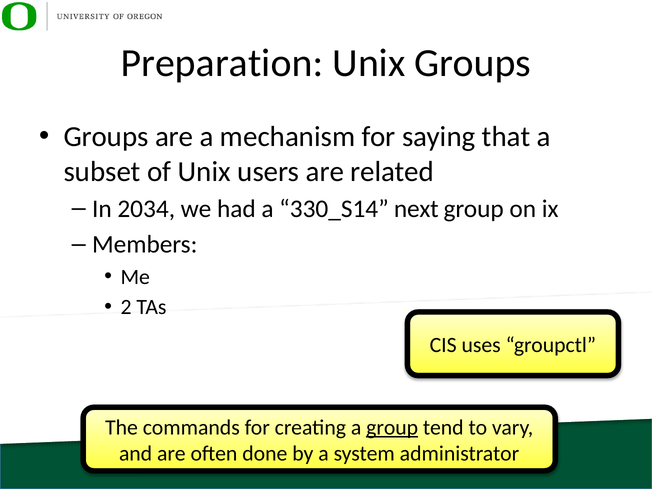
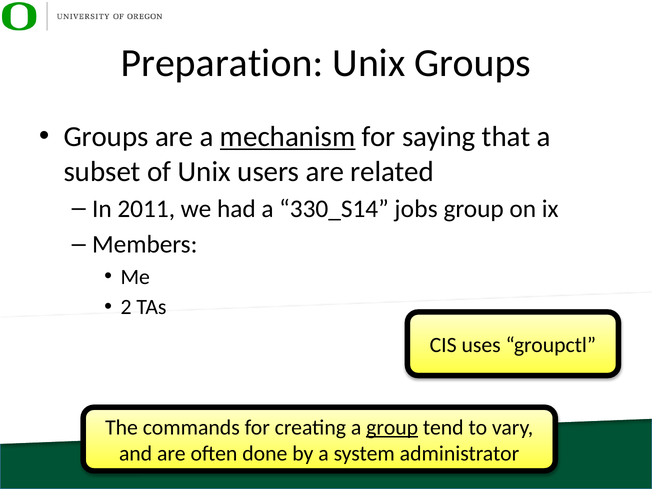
mechanism underline: none -> present (288, 137)
2034: 2034 -> 2011 (146, 209)
next: next -> jobs (416, 209)
